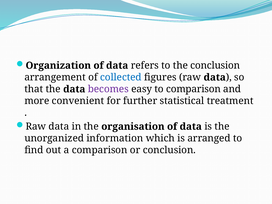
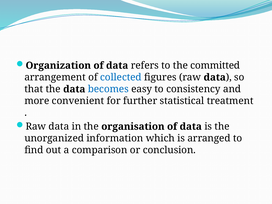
the conclusion: conclusion -> committed (215, 66)
becomes colour: purple -> blue (108, 89)
to comparison: comparison -> consistency (193, 89)
